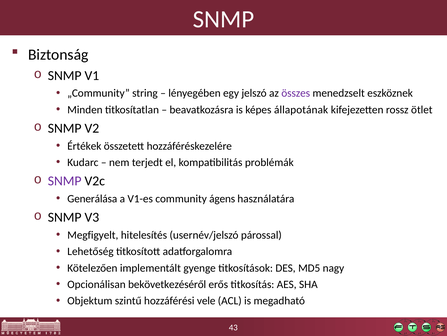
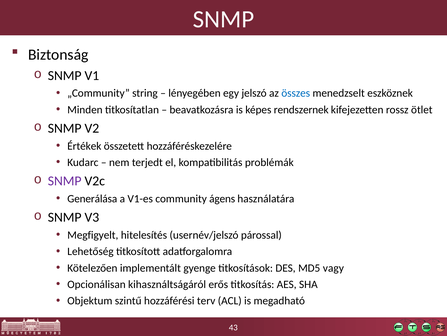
összes colour: purple -> blue (296, 93)
állapotának: állapotának -> rendszernek (301, 109)
nagy: nagy -> vagy (333, 267)
bekövetkezéséről: bekövetkezéséről -> kihasználtságáról (167, 284)
vele: vele -> terv (206, 300)
